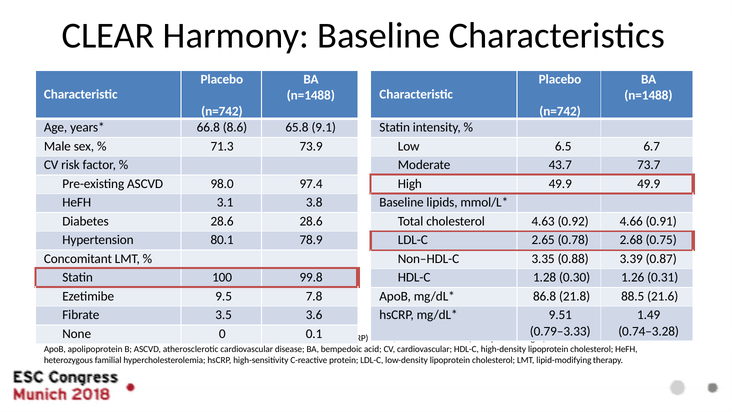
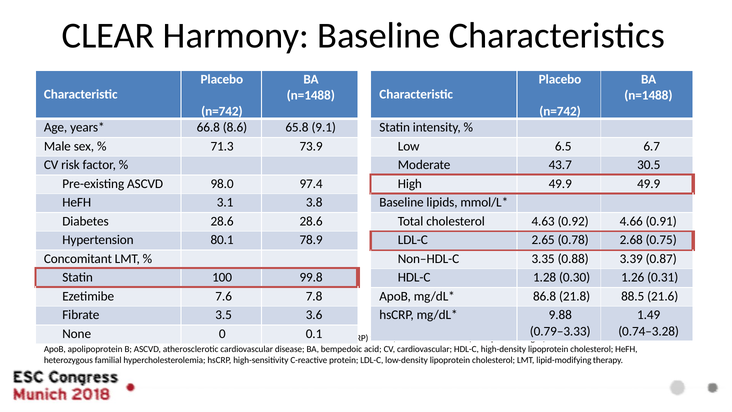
73.7: 73.7 -> 30.5 (649, 165)
9.5: 9.5 -> 7.6 (224, 296)
9.51: 9.51 -> 9.88 (560, 315)
